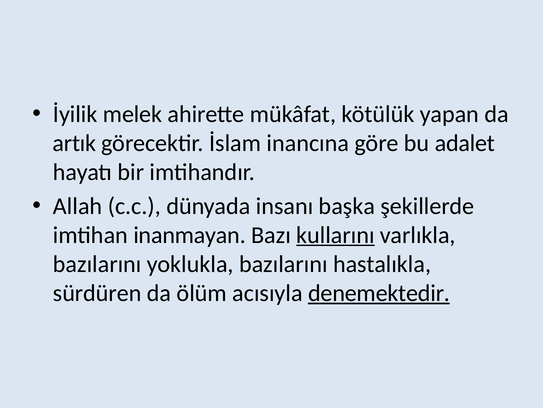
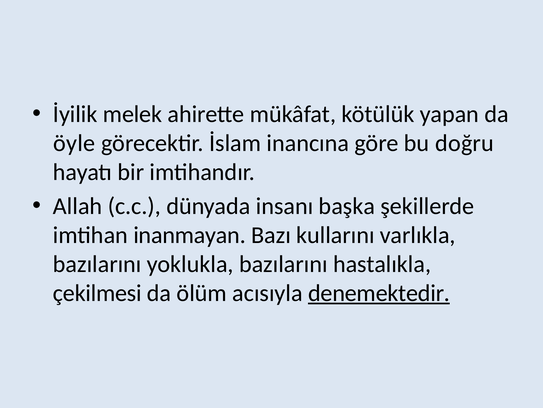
artık: artık -> öyle (74, 143)
adalet: adalet -> doğru (465, 143)
kullarını underline: present -> none (335, 235)
sürdüren: sürdüren -> çekilmesi (97, 293)
